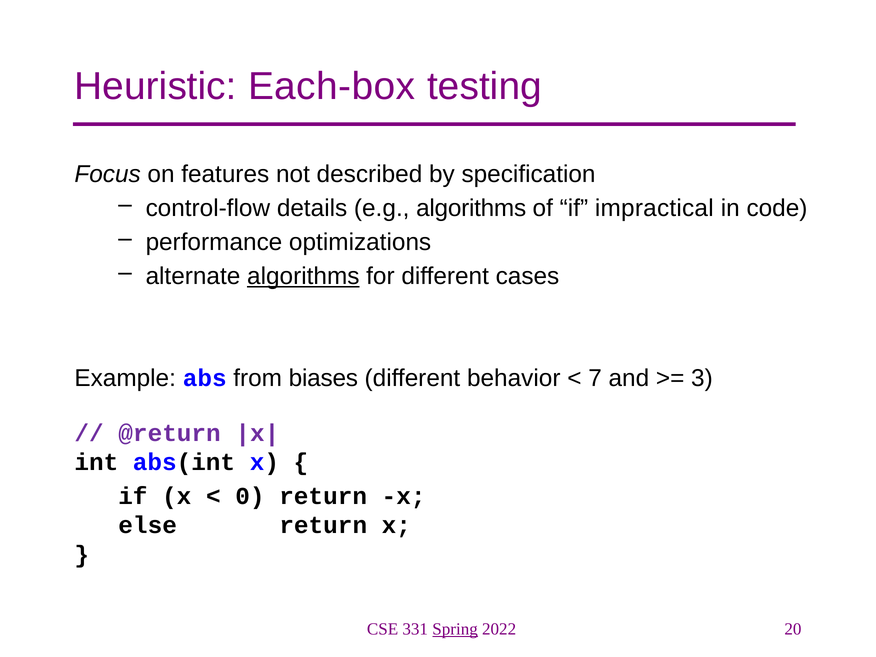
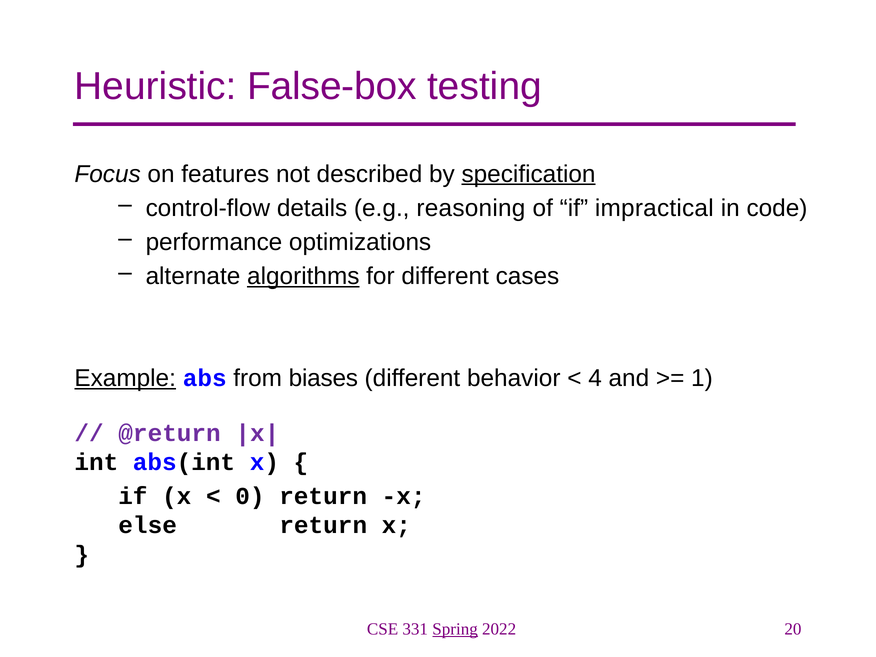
Each-box: Each-box -> False-box (332, 87)
specification underline: none -> present (529, 174)
e.g algorithms: algorithms -> reasoning (471, 208)
Example underline: none -> present (125, 378)
7: 7 -> 4 (595, 378)
3: 3 -> 1 (702, 378)
